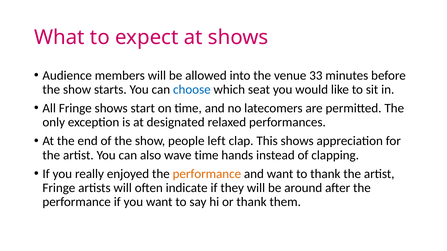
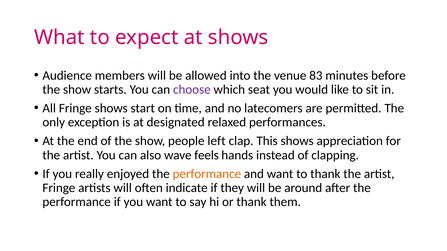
33: 33 -> 83 (316, 76)
choose colour: blue -> purple (192, 90)
wave time: time -> feels (207, 155)
